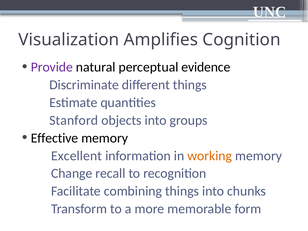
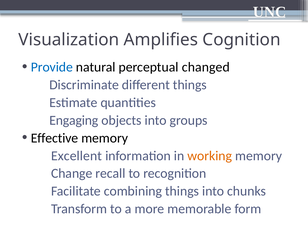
Provide colour: purple -> blue (52, 67)
evidence: evidence -> changed (206, 67)
Stanford: Stanford -> Engaging (74, 120)
